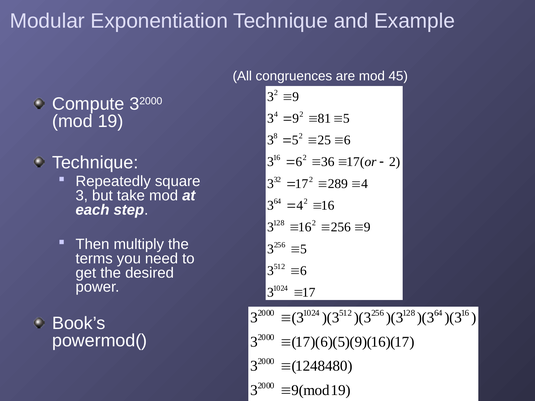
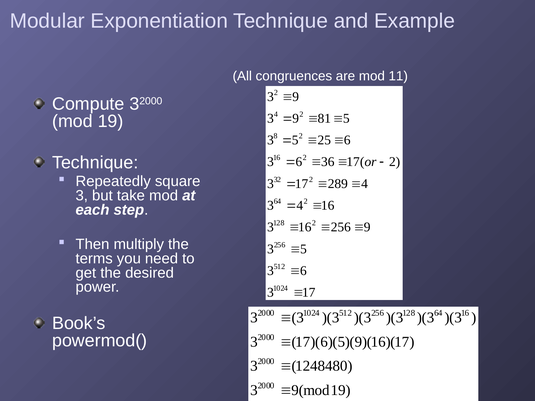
45: 45 -> 11 (398, 76)
